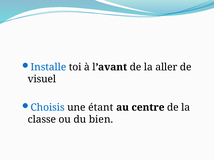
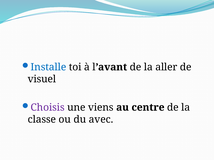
Choisis colour: blue -> purple (48, 108)
étant: étant -> viens (101, 108)
bien: bien -> avec (101, 120)
